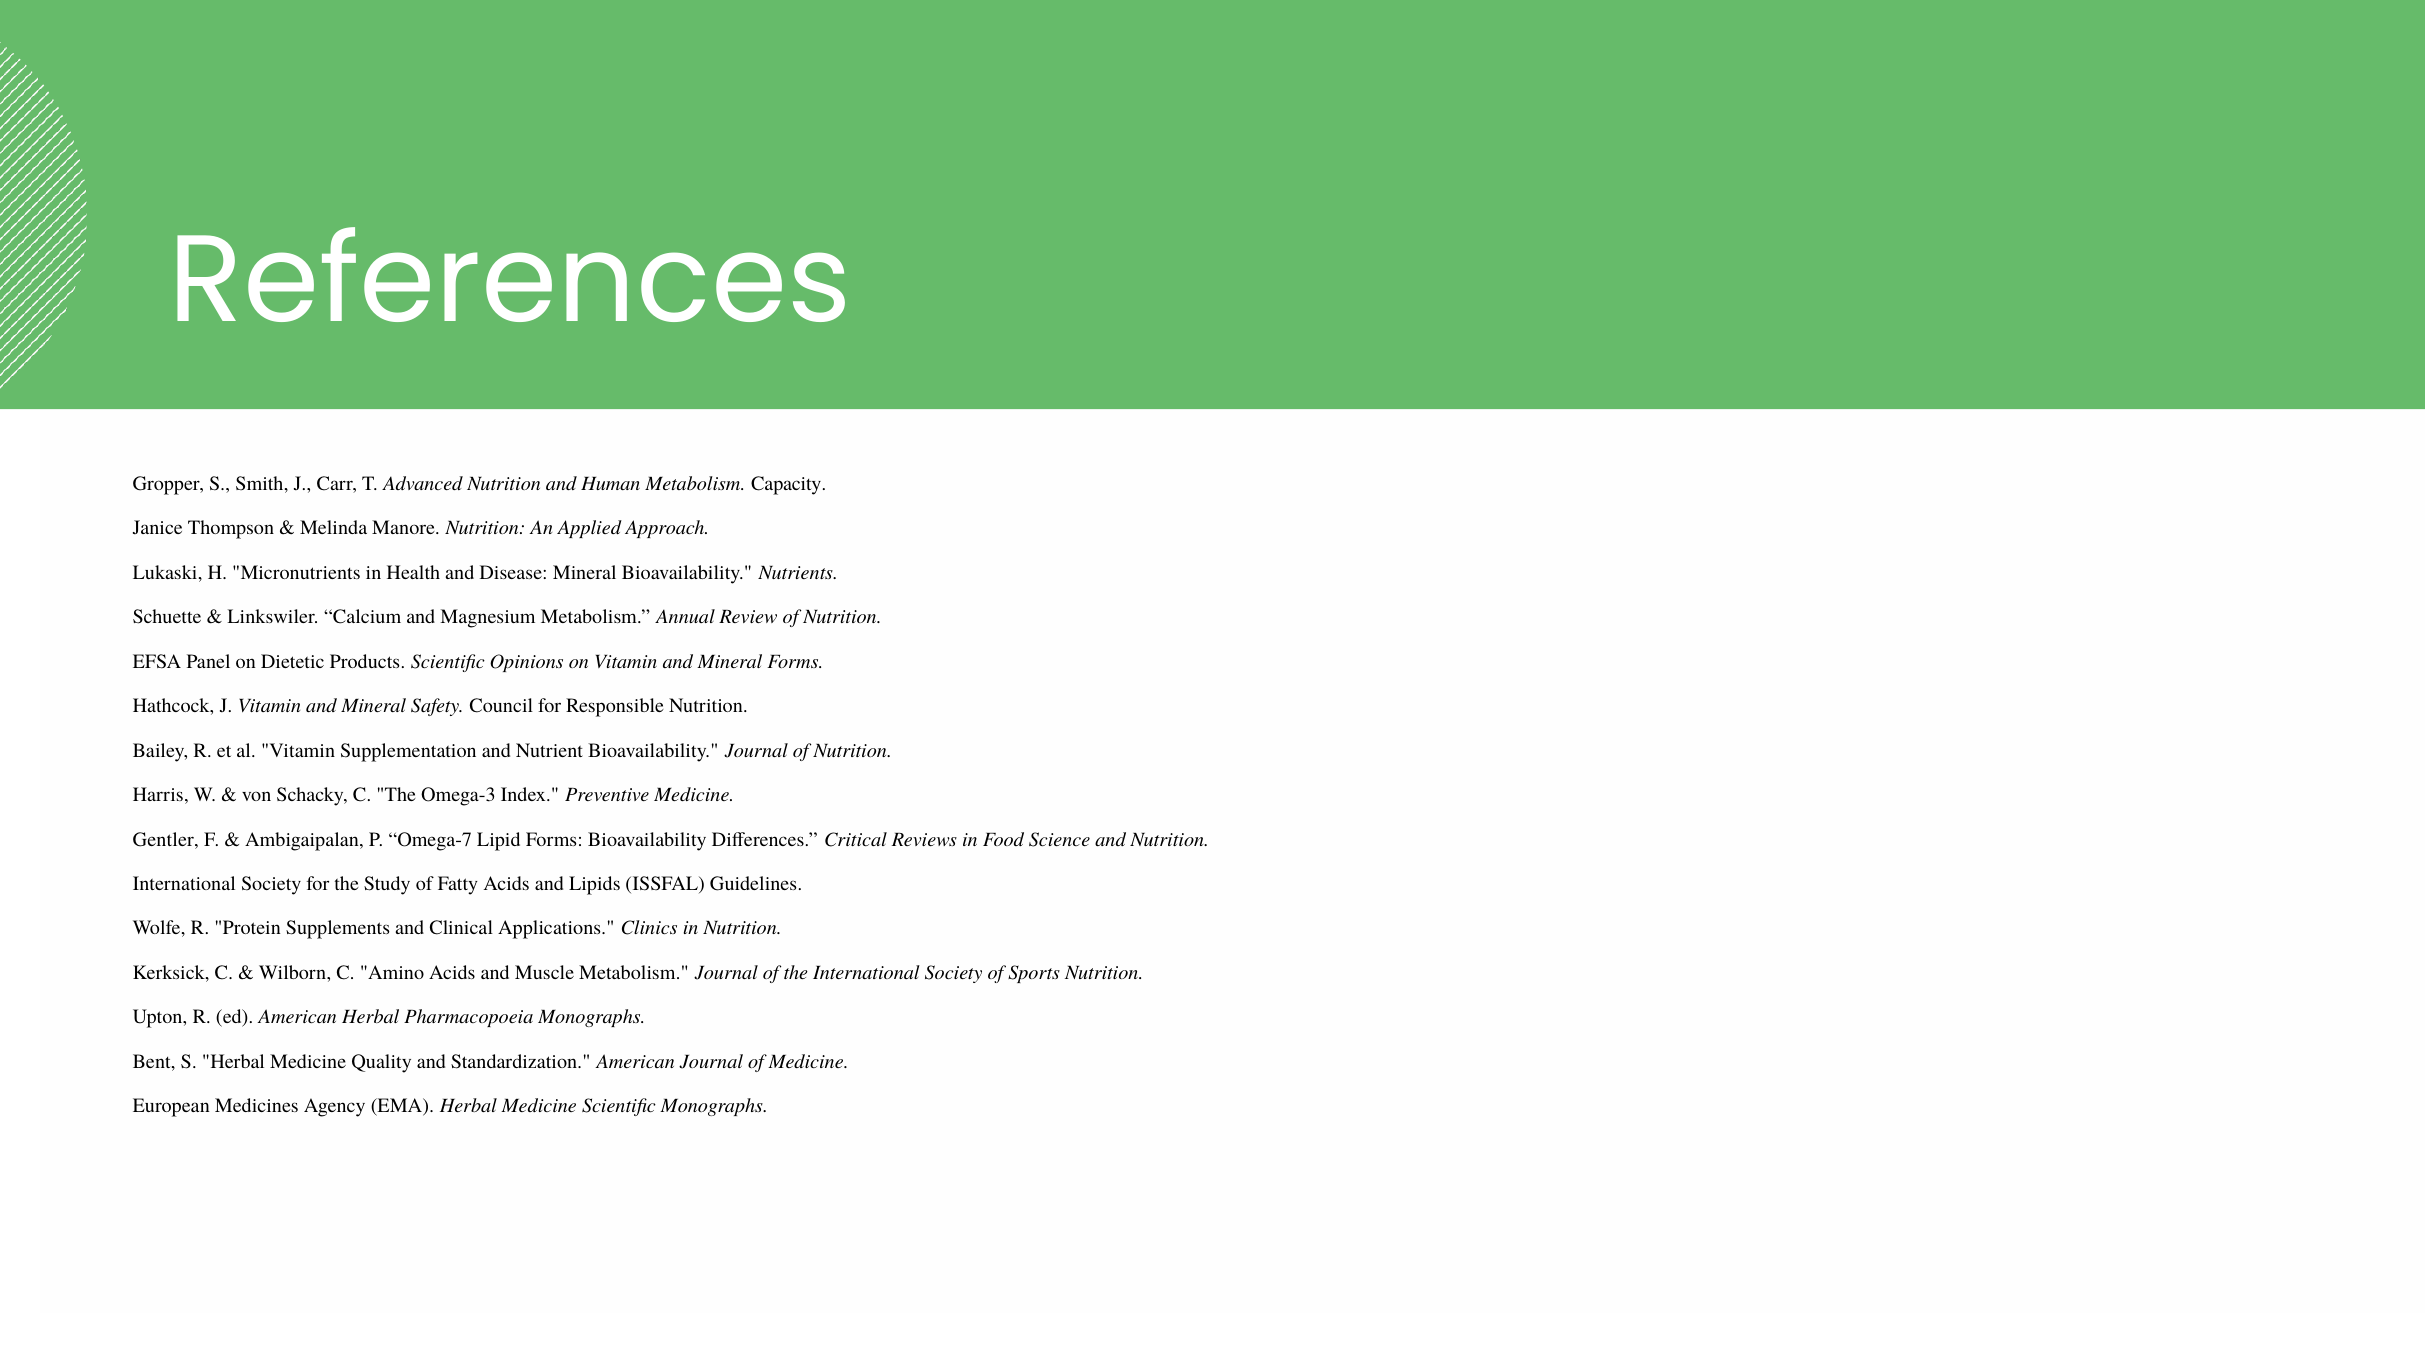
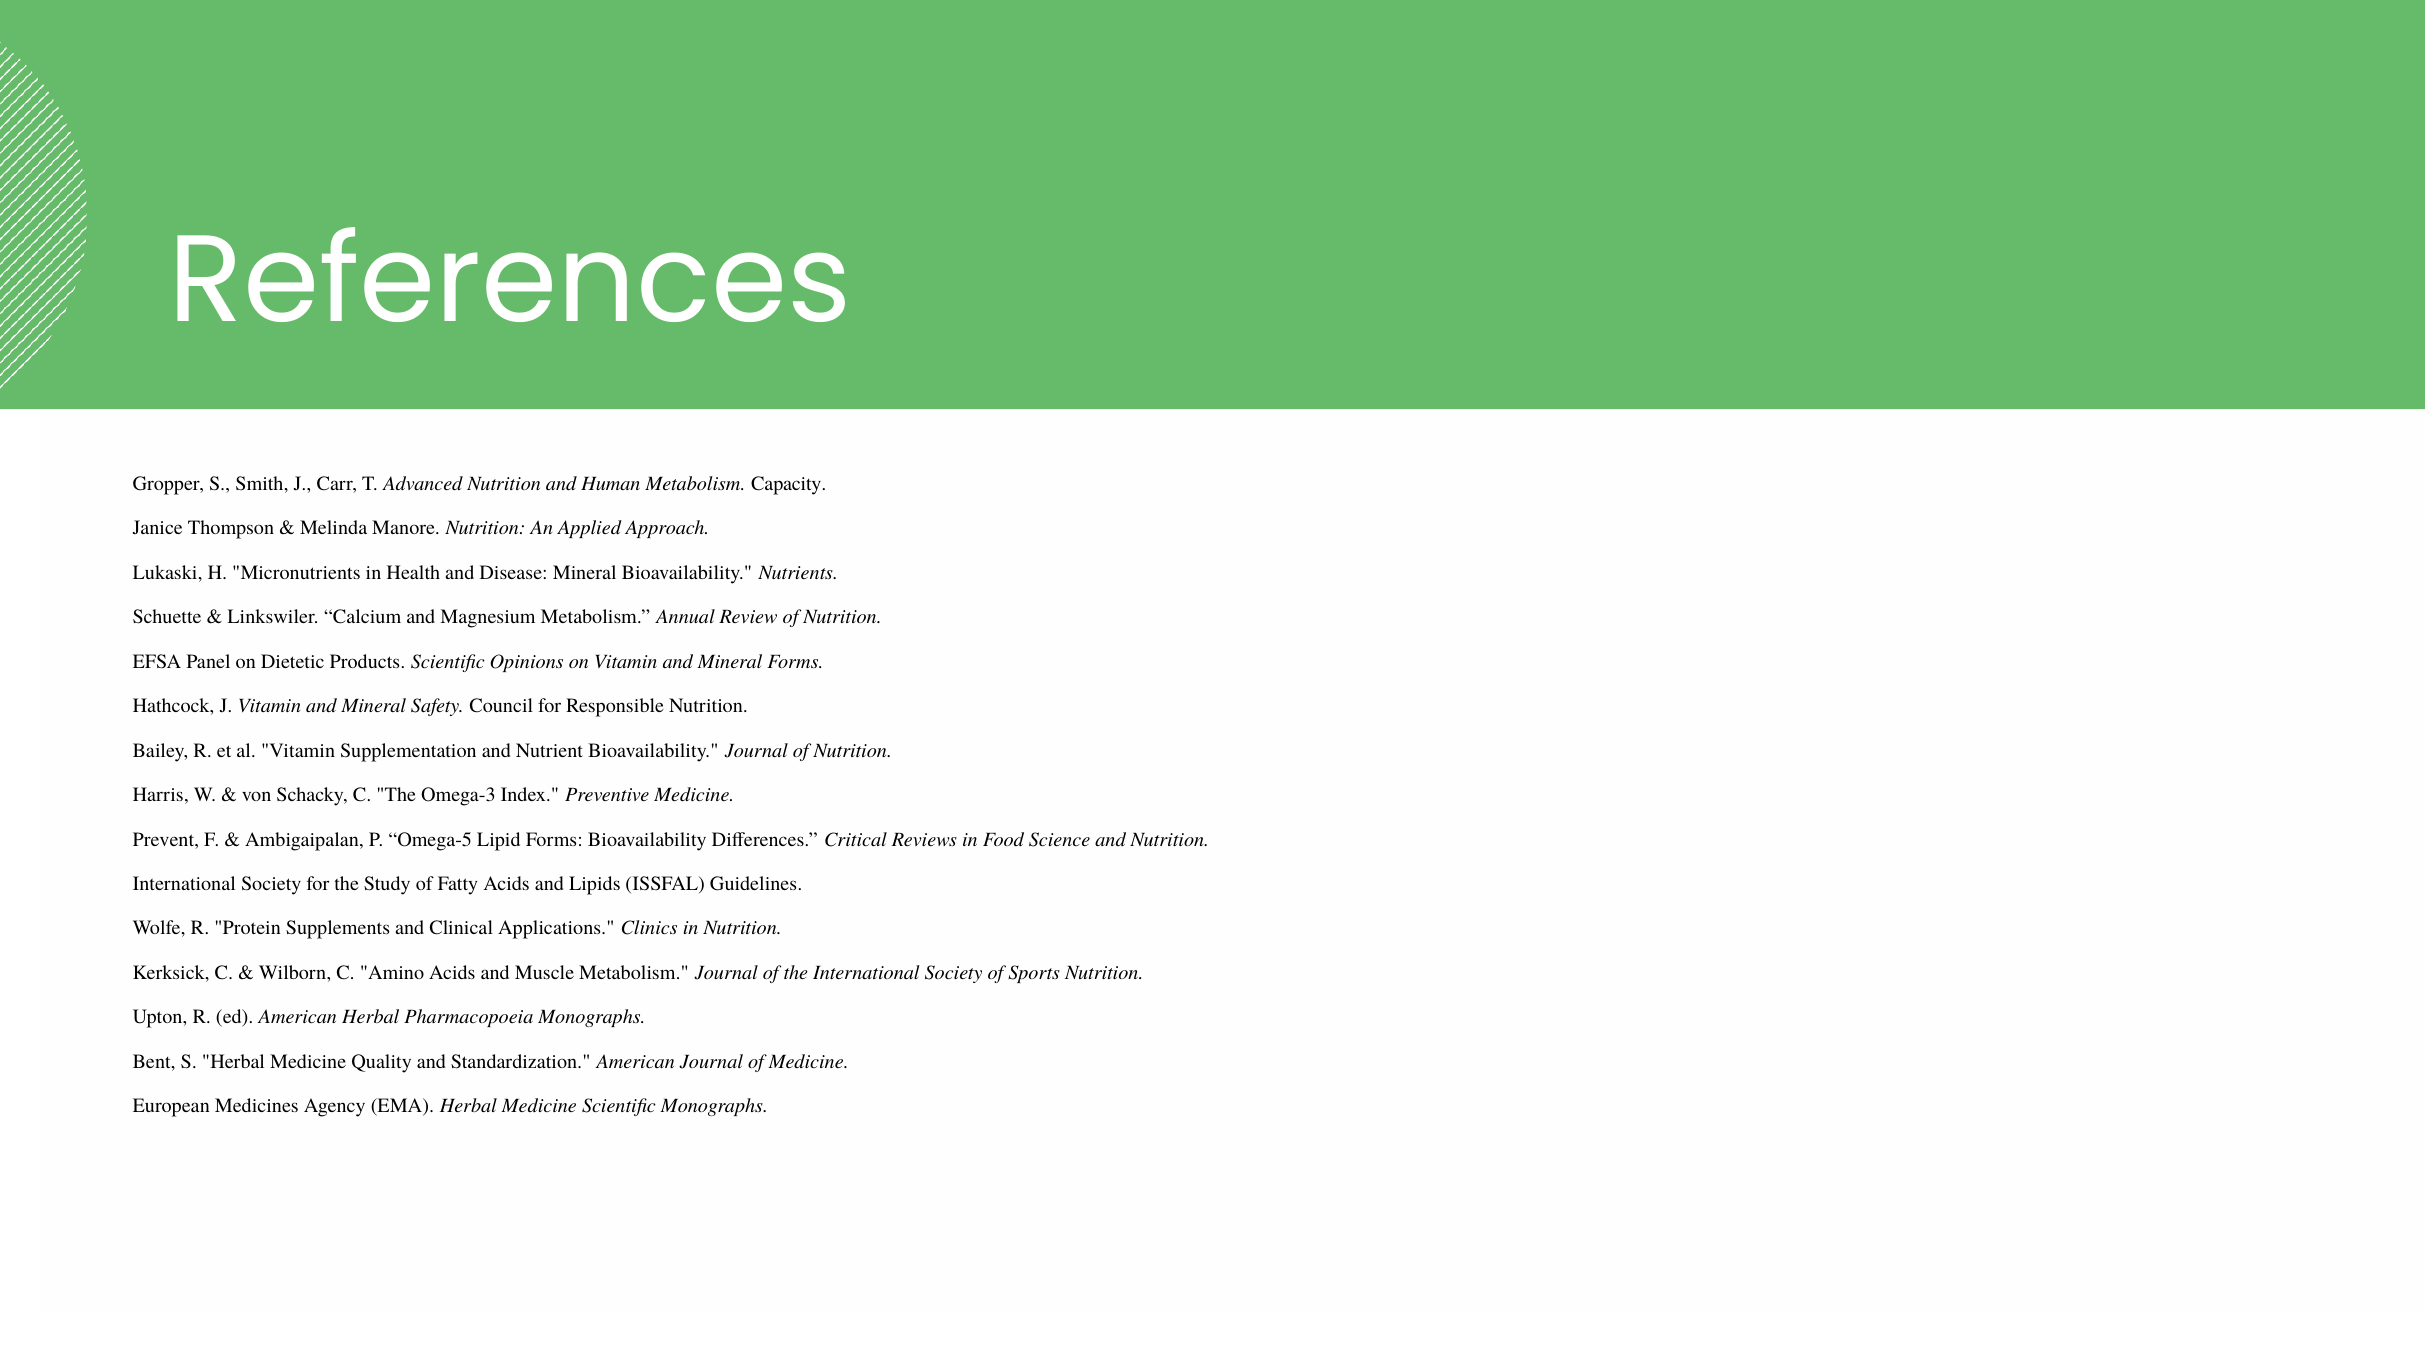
Gentler: Gentler -> Prevent (166, 839)
Omega-7: Omega-7 -> Omega-5 (430, 839)
